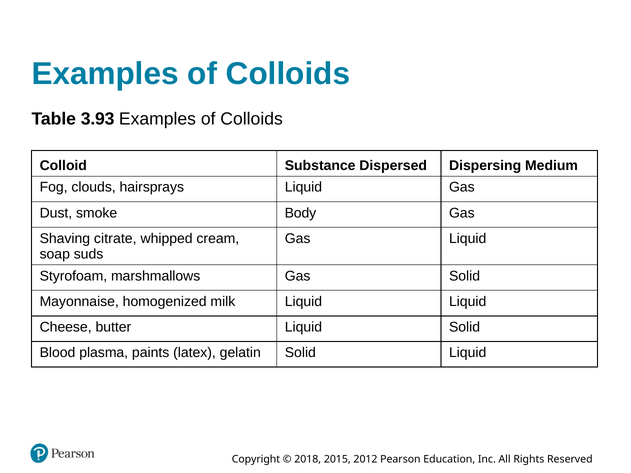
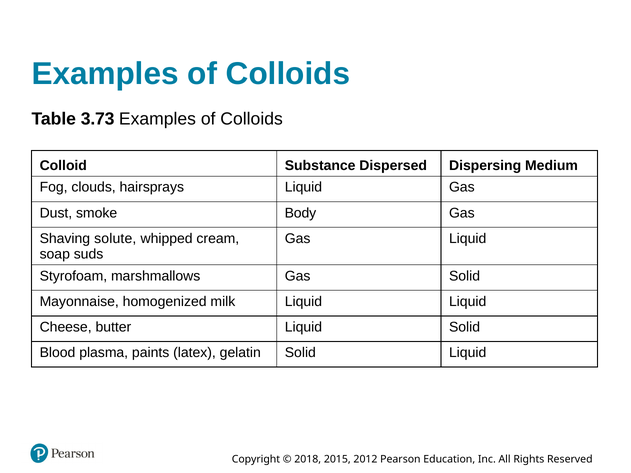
3.93: 3.93 -> 3.73 (98, 119)
citrate: citrate -> solute (115, 239)
